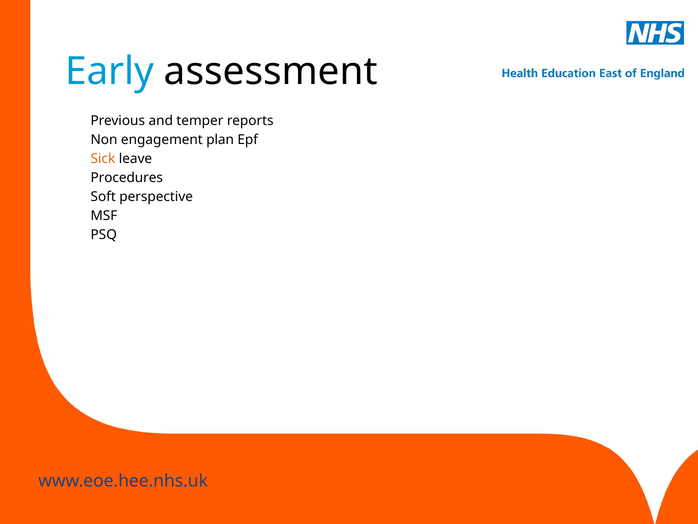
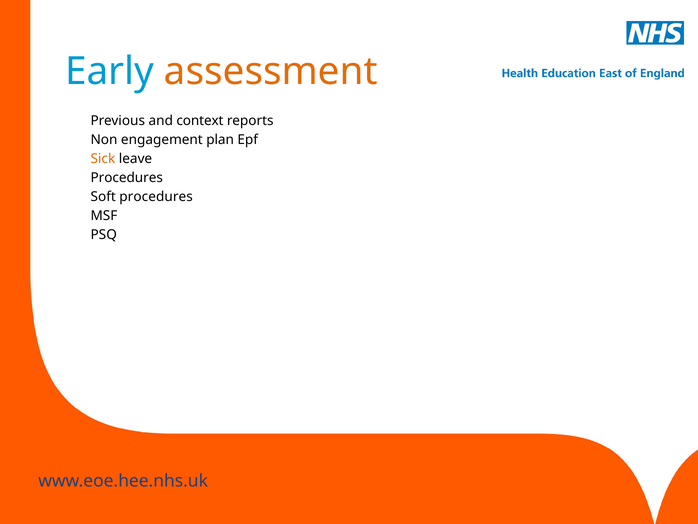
assessment colour: black -> orange (271, 71)
temper: temper -> context (200, 120)
Soft perspective: perspective -> procedures (156, 197)
